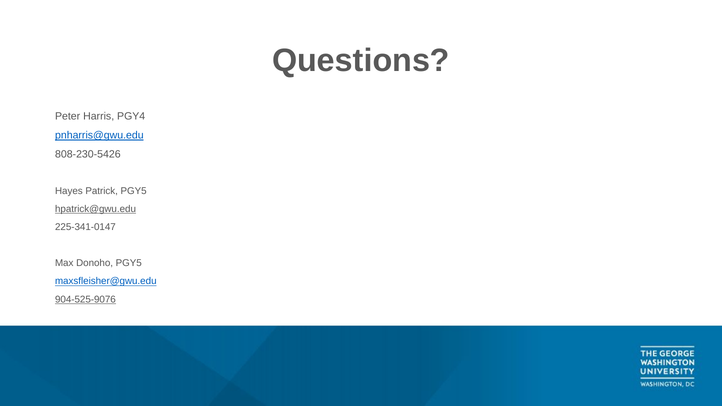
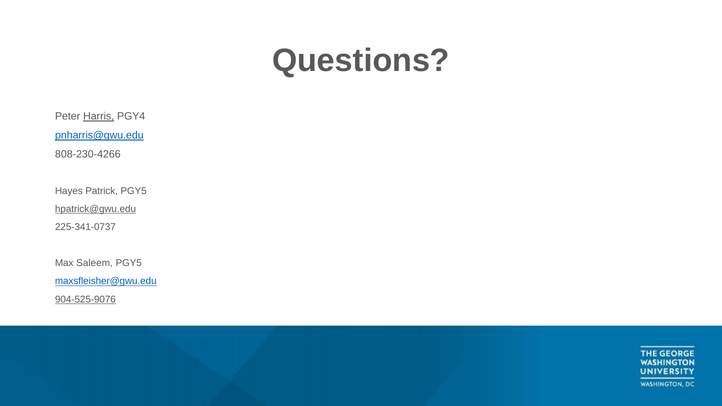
Harris underline: none -> present (99, 116)
808-230-5426: 808-230-5426 -> 808-230-4266 (88, 154)
225-341-0147: 225-341-0147 -> 225-341-0737 (85, 227)
Donoho: Donoho -> Saleem (95, 263)
